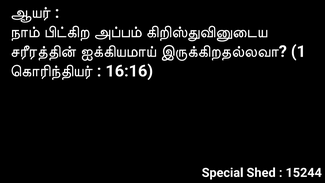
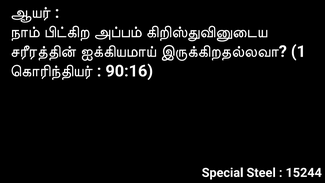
16:16: 16:16 -> 90:16 (129, 71)
Shed: Shed -> Steel (261, 173)
